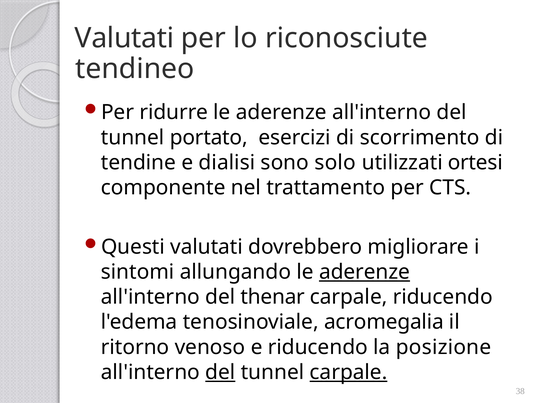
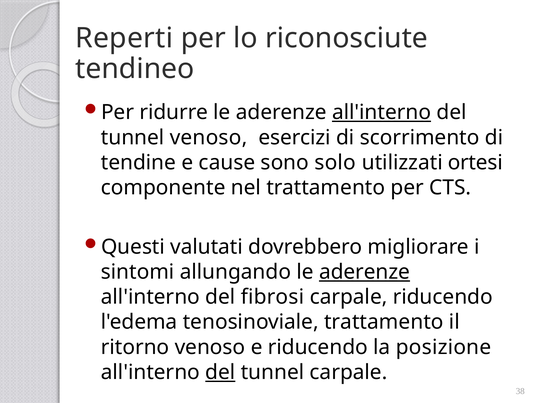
Valutati: Valutati -> Reperti (124, 38)
all'interno underline: none -> present (382, 113)
tunnel portato: portato -> venoso (209, 138)
dialisi: dialisi -> cause (227, 163)
thenar: thenar -> fibrosi (272, 297)
tenosinoviale acromegalia: acromegalia -> trattamento (384, 322)
carpale underline: present -> none (348, 373)
